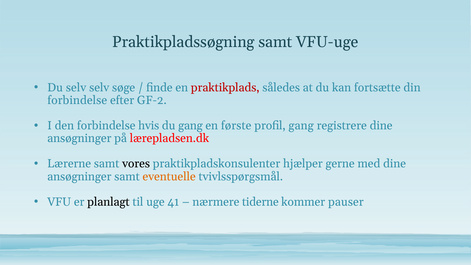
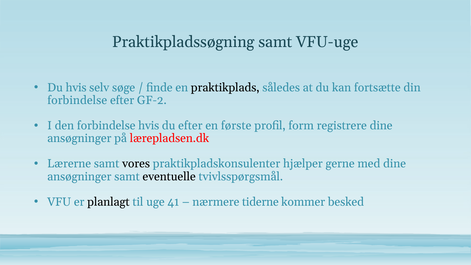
Du selv: selv -> hvis (76, 87)
praktikplads colour: red -> black (225, 87)
du gang: gang -> efter (190, 126)
profil gang: gang -> form (301, 126)
eventuelle colour: orange -> black (169, 176)
pauser: pauser -> besked (346, 202)
